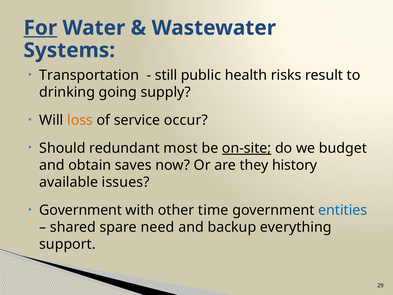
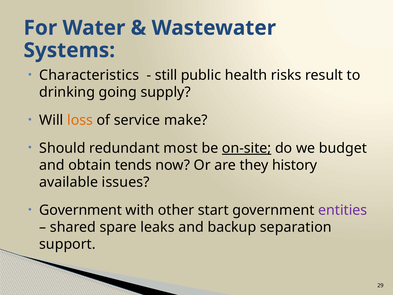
For underline: present -> none (40, 28)
Transportation: Transportation -> Characteristics (89, 75)
occur: occur -> make (186, 120)
saves: saves -> tends (133, 165)
time: time -> start (213, 210)
entities colour: blue -> purple (343, 210)
need: need -> leaks (158, 227)
everything: everything -> separation (296, 227)
